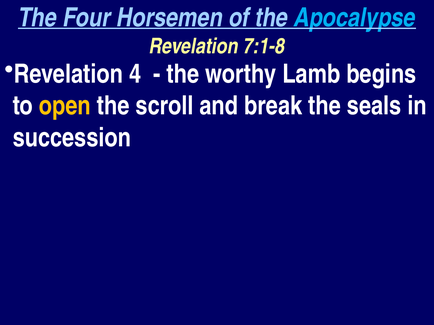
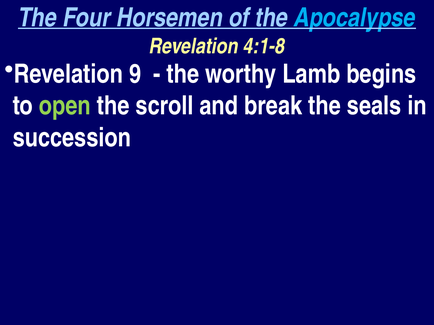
7:1-8: 7:1-8 -> 4:1-8 (264, 46)
4: 4 -> 9 (135, 74)
open colour: yellow -> light green (65, 106)
